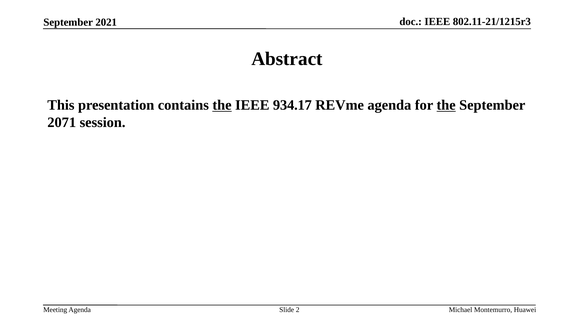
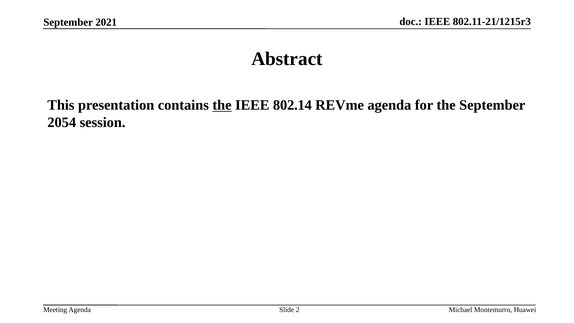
934.17: 934.17 -> 802.14 (292, 105)
the underline: present -> none (446, 105)
2071: 2071 -> 2054 (62, 122)
